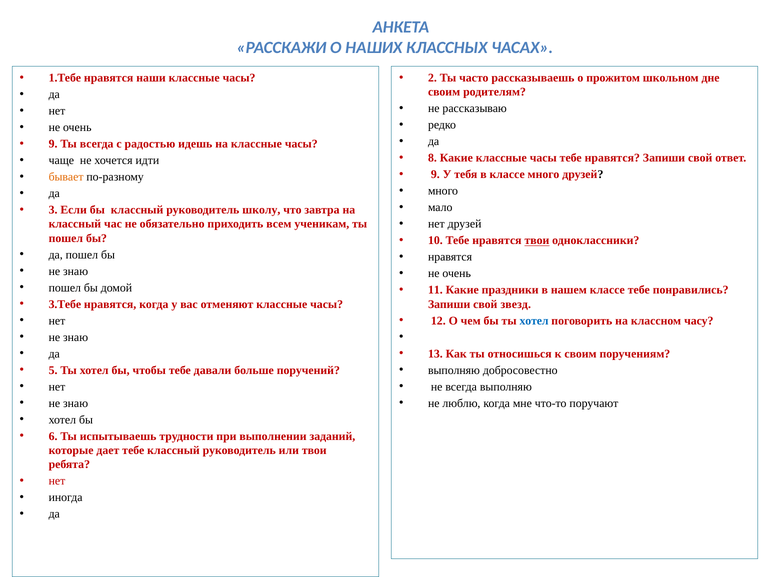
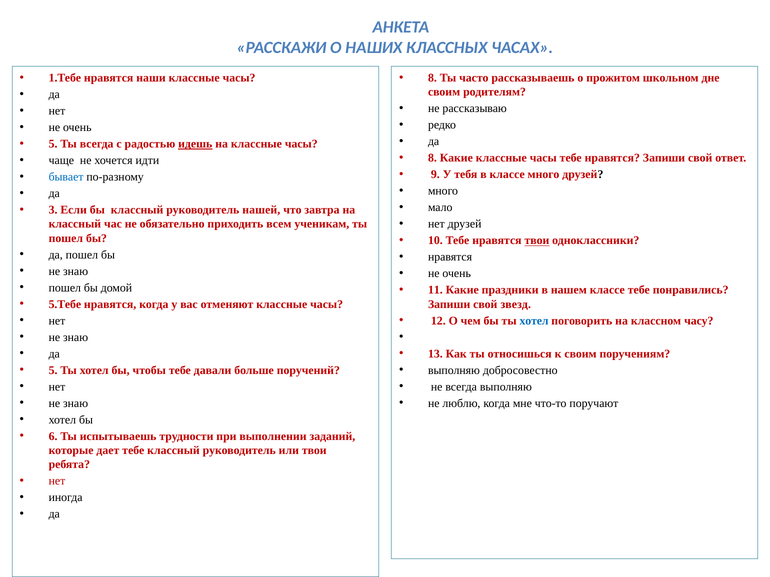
2: 2 -> 8 (432, 78)
9: 9 -> 5 (53, 144)
идешь underline: none -> present (195, 144)
бывает colour: orange -> blue (66, 177)
школу: школу -> нашей (261, 210)
3.Тебе: 3.Тебе -> 5.Тебе (65, 305)
